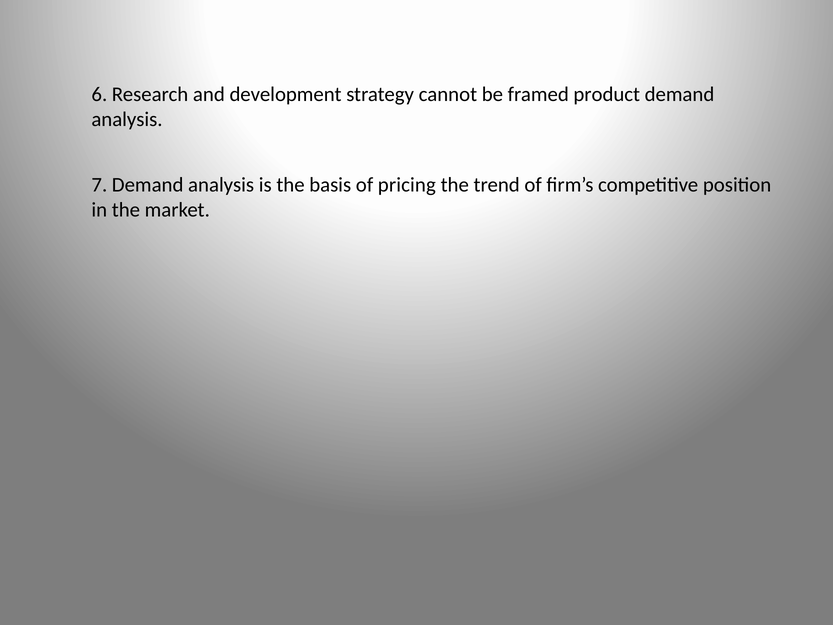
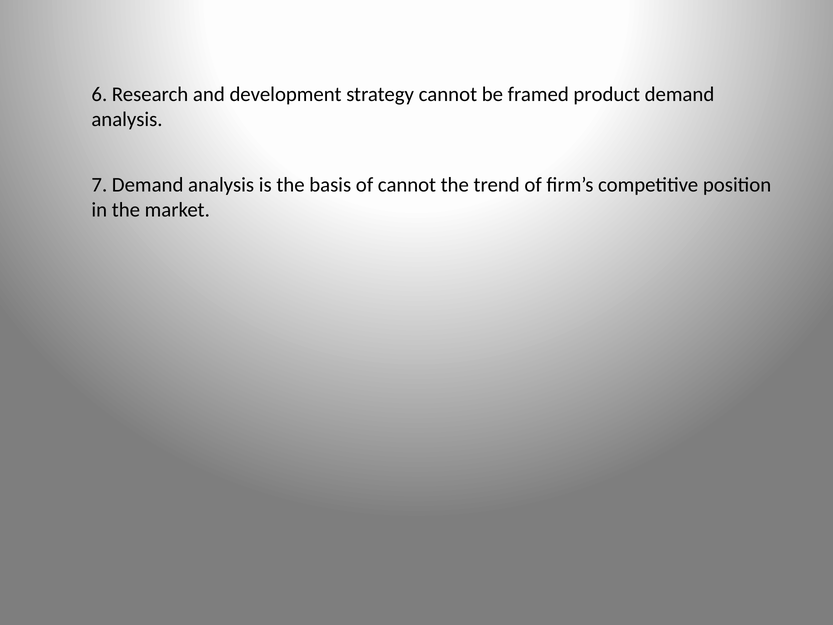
of pricing: pricing -> cannot (407, 185)
